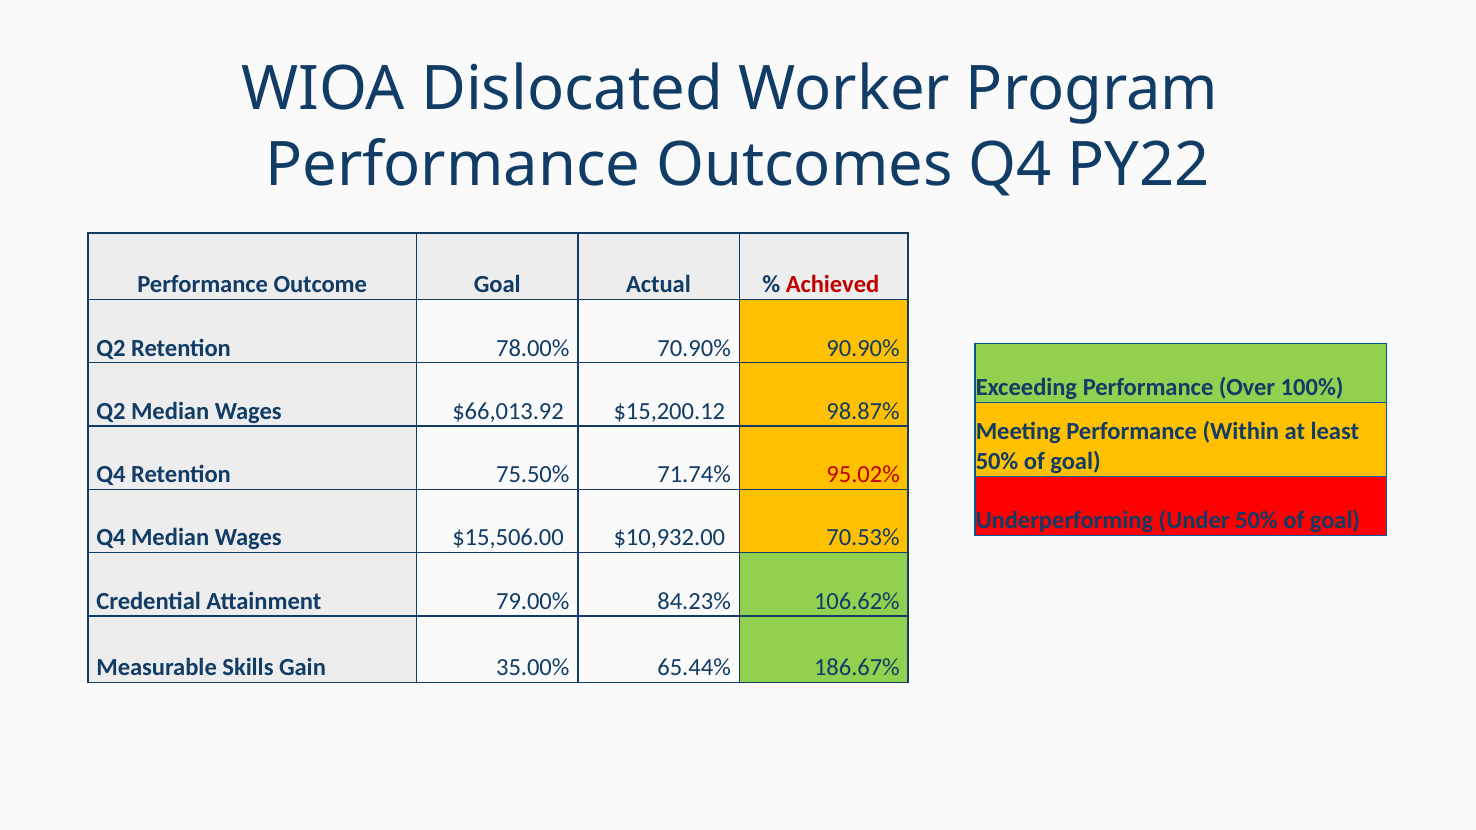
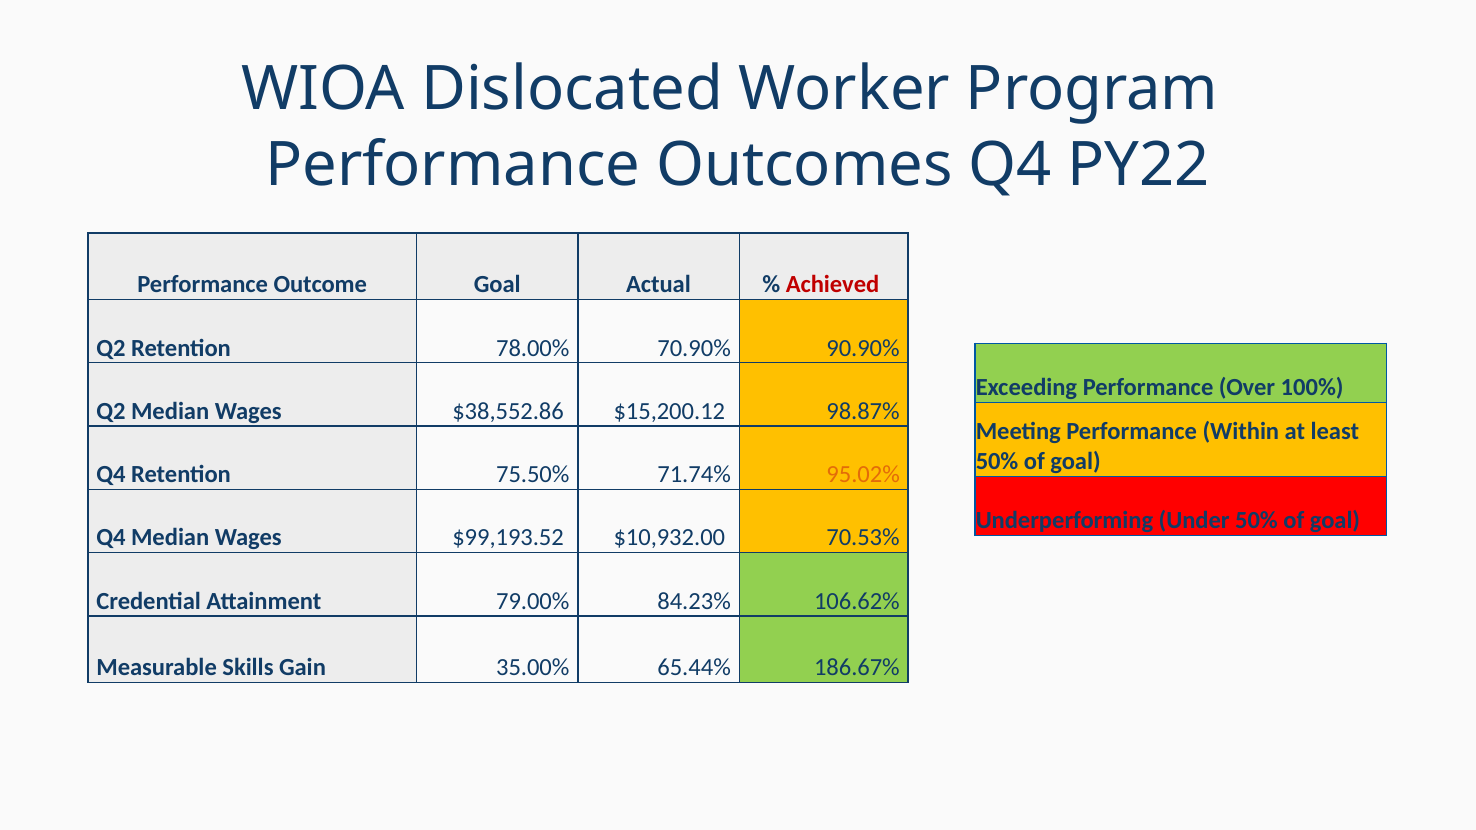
$66,013.92: $66,013.92 -> $38,552.86 (508, 411)
95.02% colour: red -> orange (863, 475)
$15,506.00: $15,506.00 -> $99,193.52 (508, 538)
